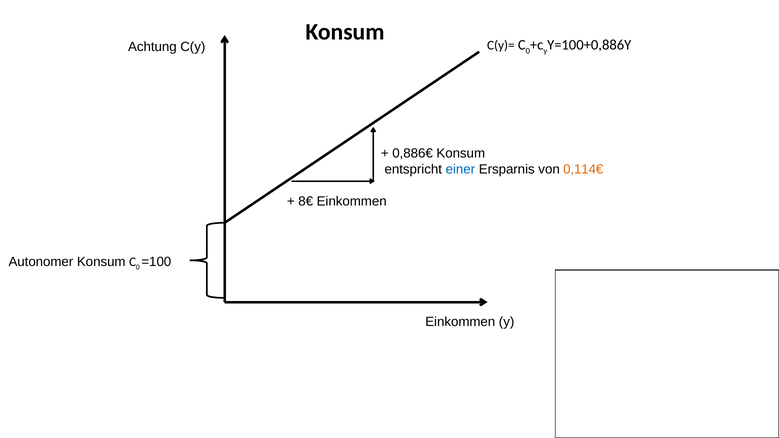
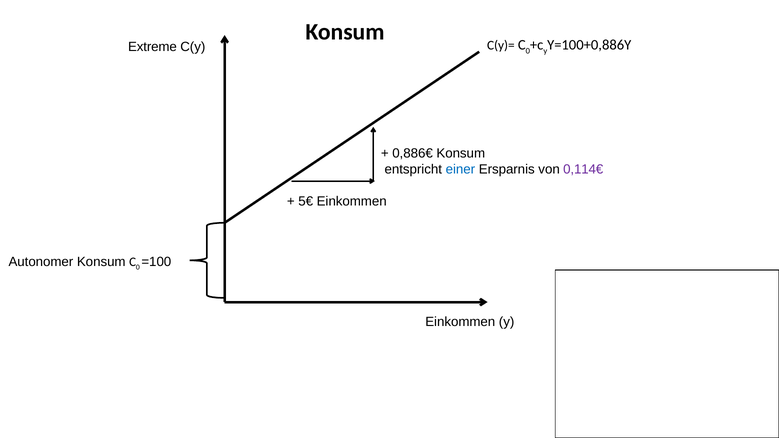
Achtung: Achtung -> Extreme (152, 47)
0,114€ colour: orange -> purple (583, 169)
8€: 8€ -> 5€ (306, 201)
